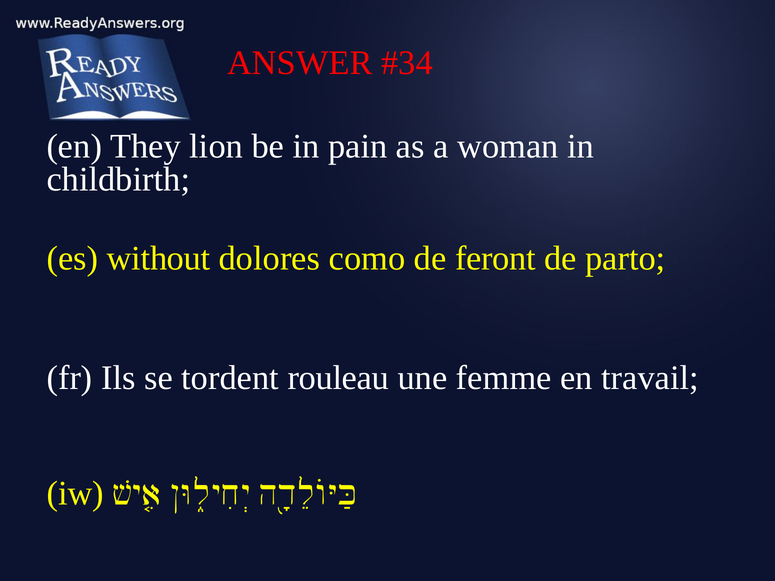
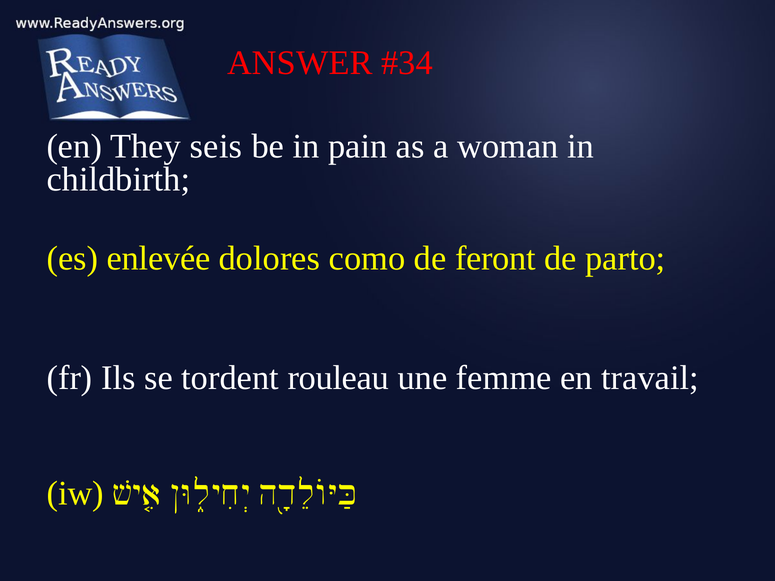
lion: lion -> seis (216, 146)
without: without -> enlevée (159, 259)
